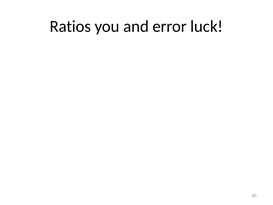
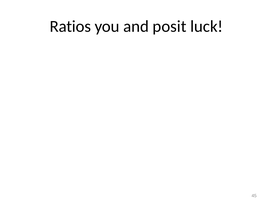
error: error -> posit (169, 26)
